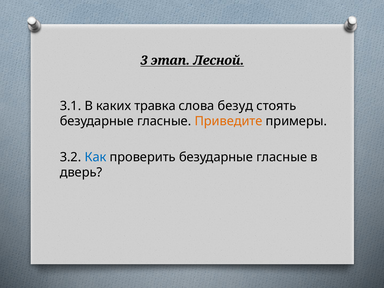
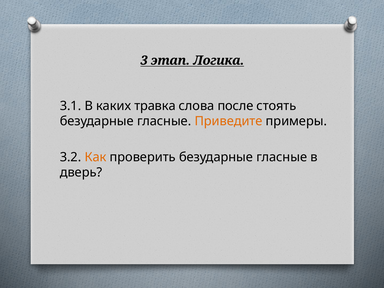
Лесной: Лесной -> Логика (219, 60)
безуд: безуд -> после (235, 106)
Как colour: blue -> orange (95, 157)
